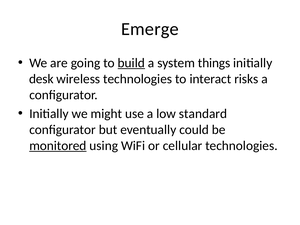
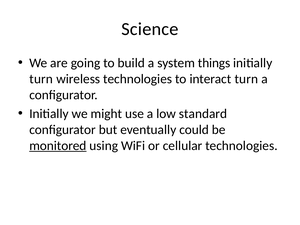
Emerge: Emerge -> Science (150, 29)
build underline: present -> none (131, 63)
desk: desk -> turn (41, 79)
interact risks: risks -> turn (246, 79)
